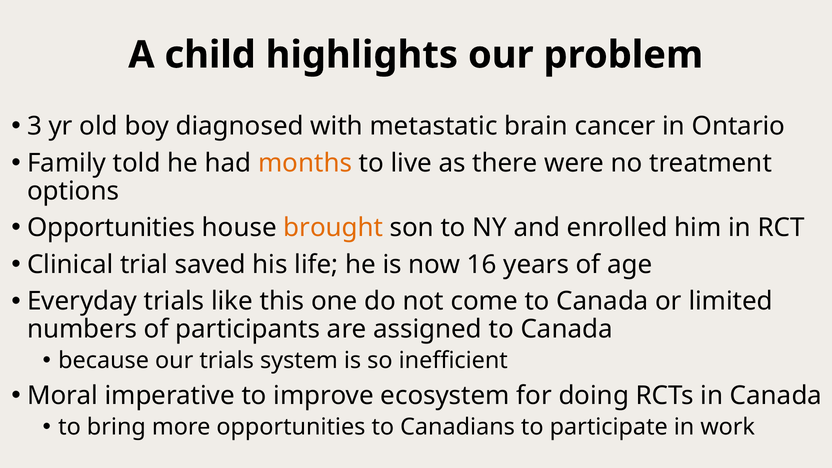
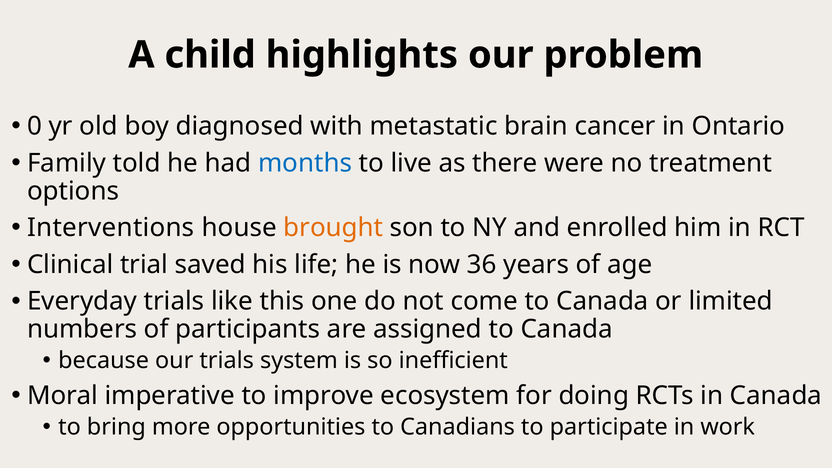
3: 3 -> 0 (34, 126)
months colour: orange -> blue (305, 163)
Opportunities: Opportunities -> Interventions (111, 228)
16: 16 -> 36 (482, 265)
